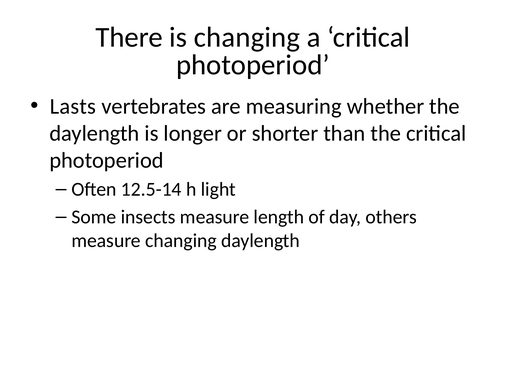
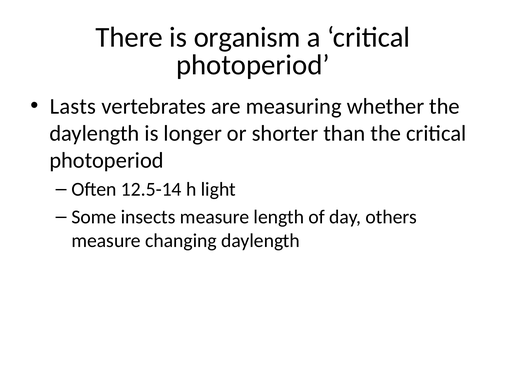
is changing: changing -> organism (247, 37)
